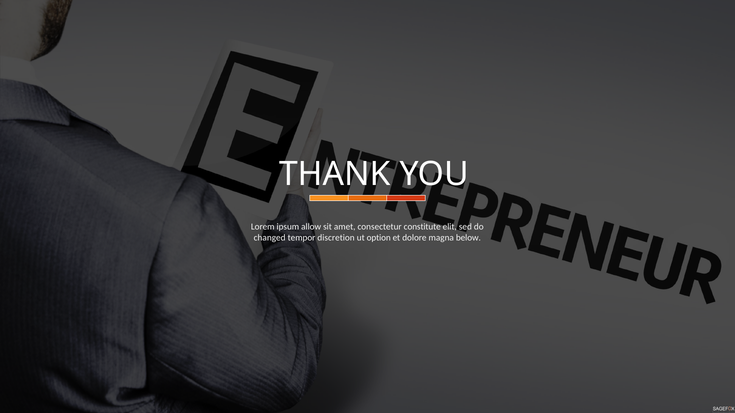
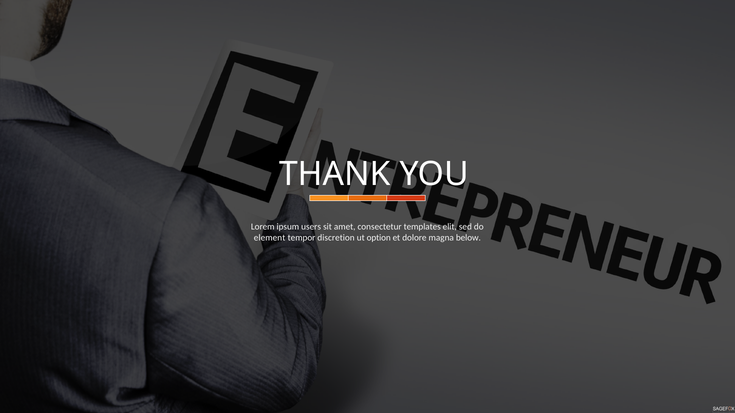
allow: allow -> users (311, 227)
constitute: constitute -> templates (422, 227)
changed: changed -> element (270, 238)
